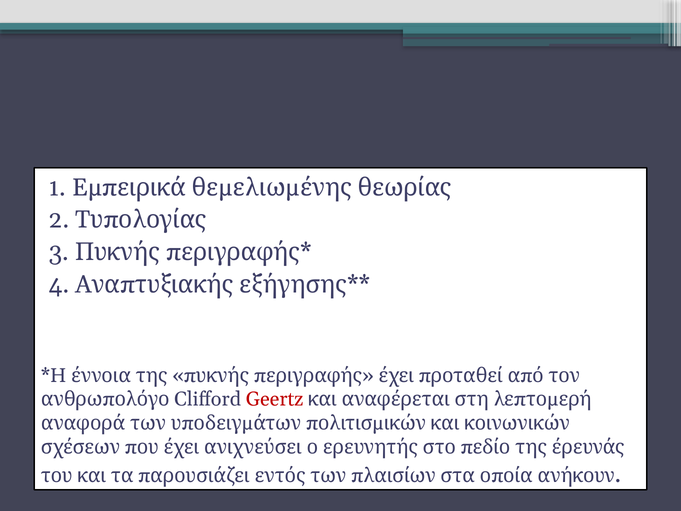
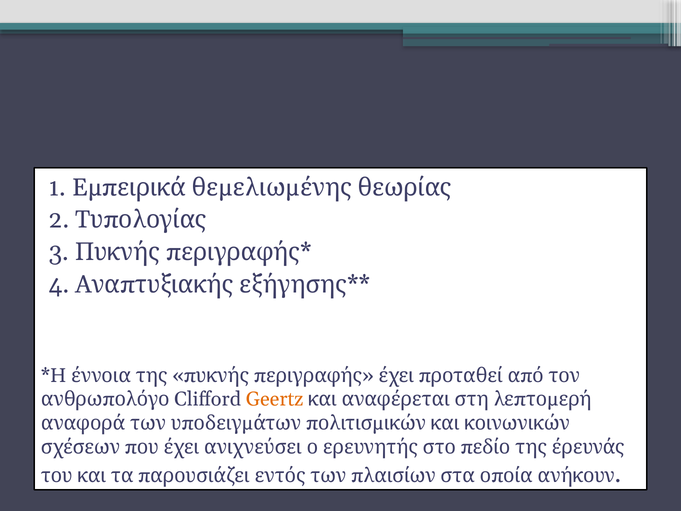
Geertz colour: red -> orange (275, 399)
